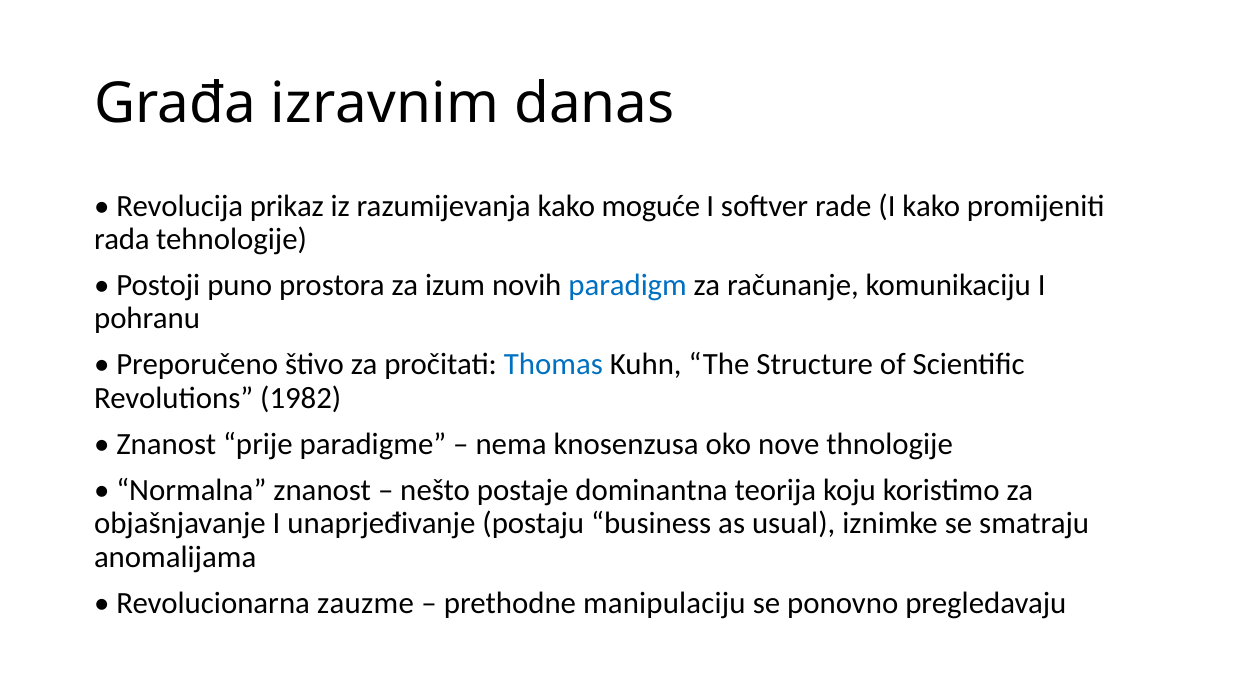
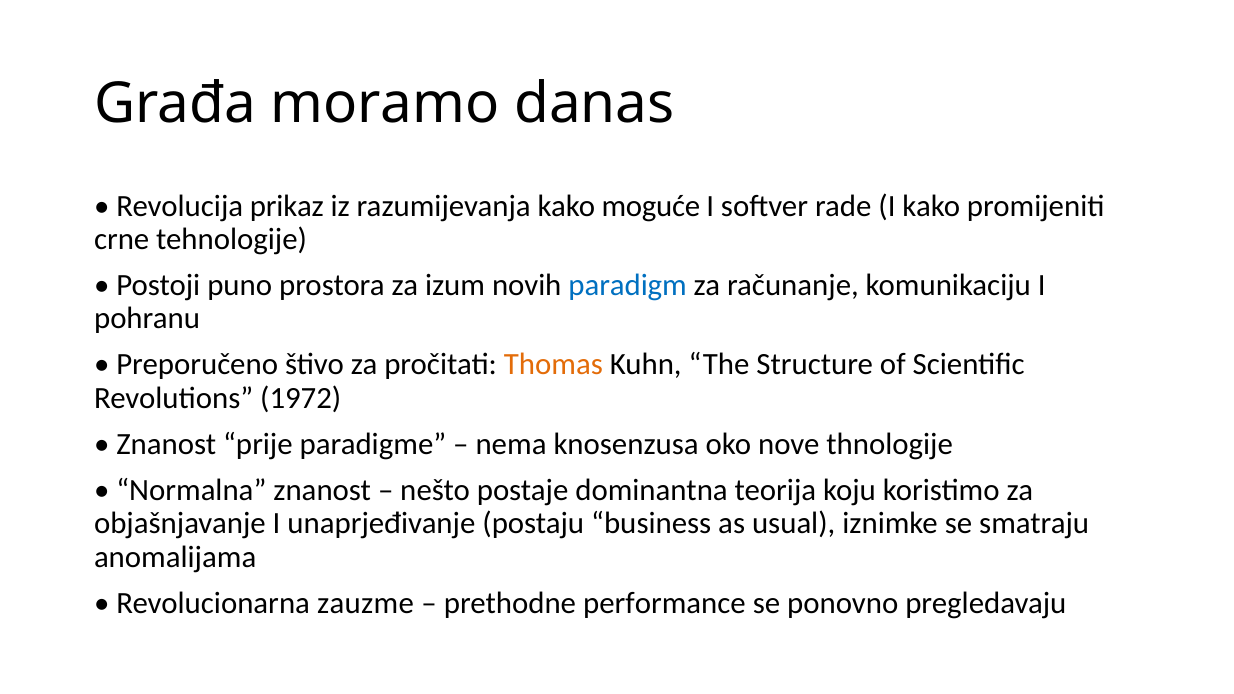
izravnim: izravnim -> moramo (385, 104)
rada: rada -> crne (122, 239)
Thomas colour: blue -> orange (553, 365)
1982: 1982 -> 1972 (301, 398)
manipulaciju: manipulaciju -> performance (664, 603)
